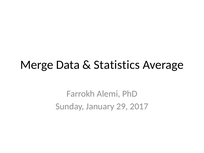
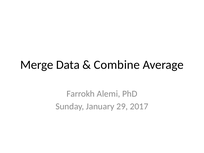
Statistics: Statistics -> Combine (117, 65)
